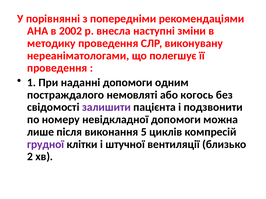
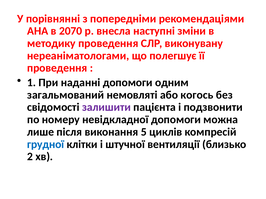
2002: 2002 -> 2070 (71, 31)
постраждалого: постраждалого -> загальмований (66, 95)
грудної colour: purple -> blue (46, 145)
